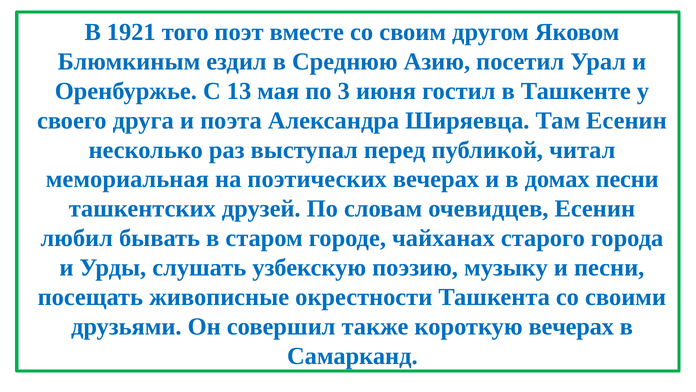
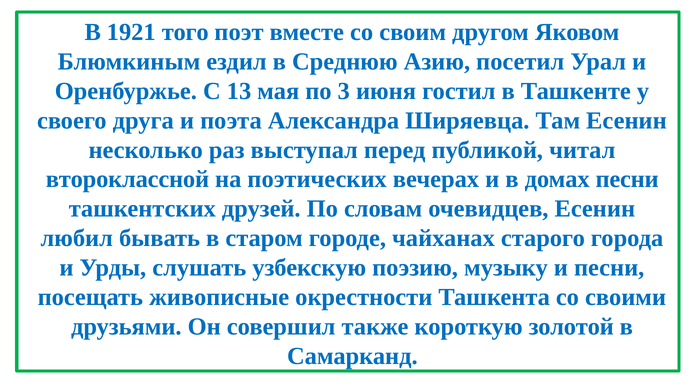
мемориальная: мемориальная -> второклассной (127, 179)
короткую вечерах: вечерах -> золотой (571, 326)
